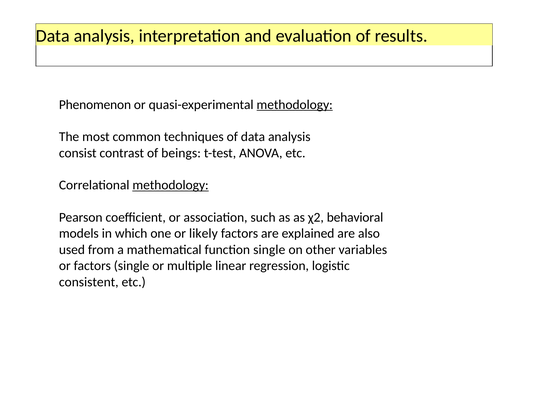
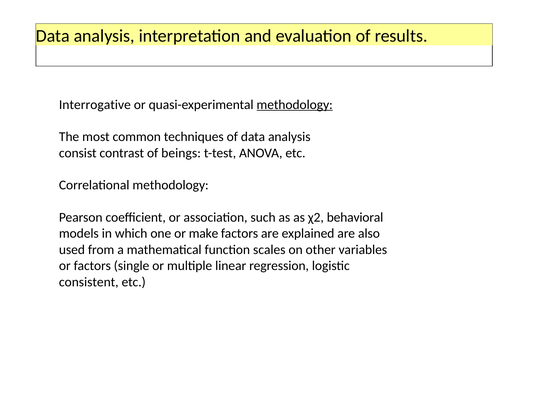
Phenomenon: Phenomenon -> Interrogative (95, 105)
methodology underline: present -> none (171, 185)
likely: likely -> make (204, 233)
function single: single -> scales (269, 250)
